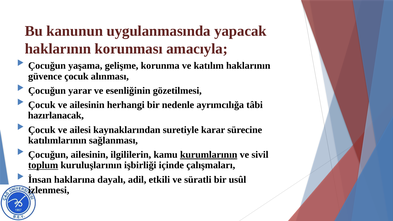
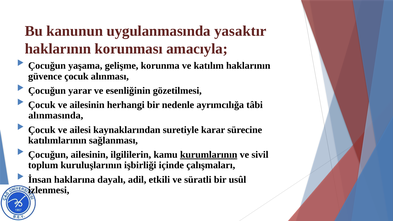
yapacak: yapacak -> yasaktır (240, 31)
hazırlanacak: hazırlanacak -> alınmasında (56, 116)
toplum underline: present -> none (43, 165)
